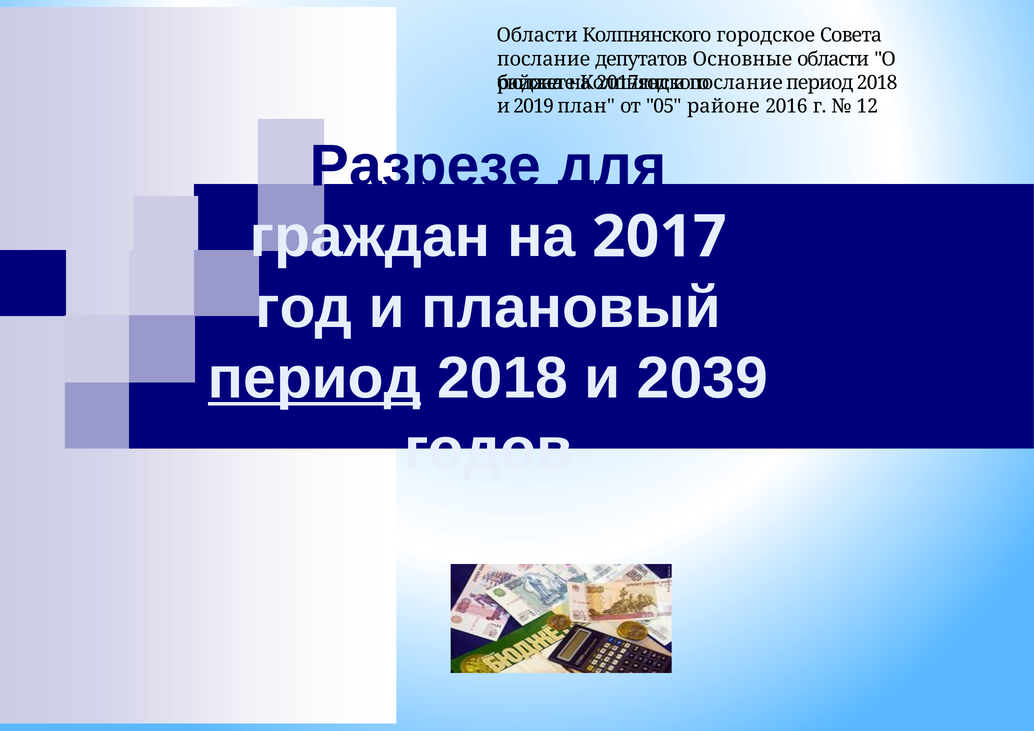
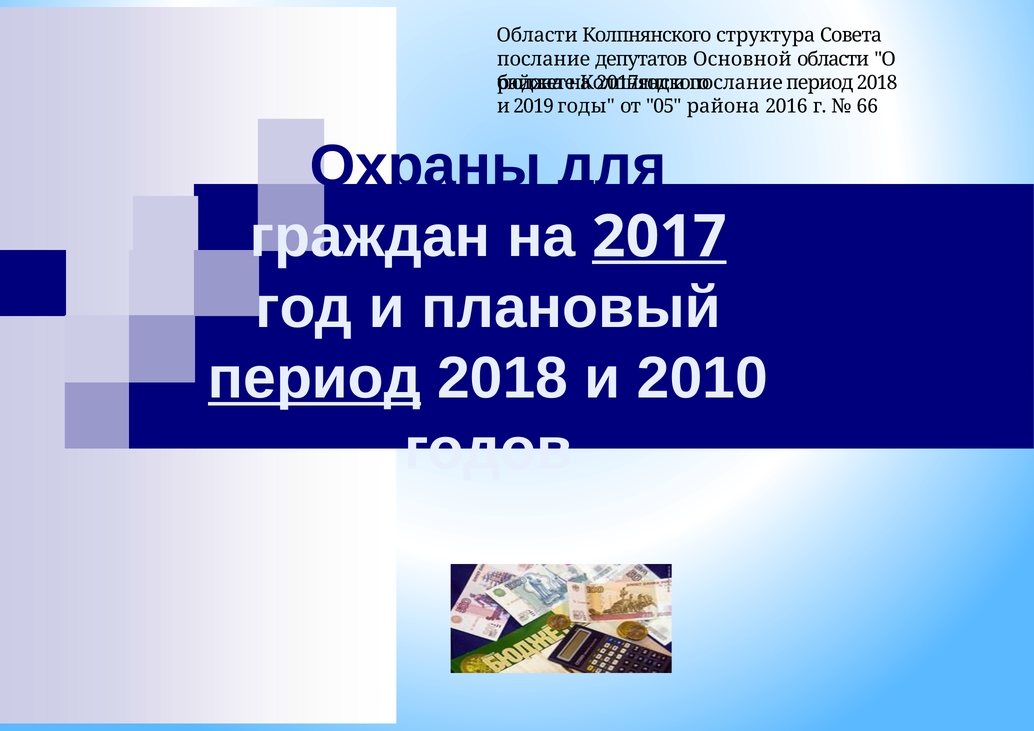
городское: городское -> структура (766, 35)
Основные: Основные -> Основной (742, 59)
план: план -> годы (586, 106)
05 районе: районе -> района (723, 106)
12: 12 -> 66 (867, 106)
Разрезе: Разрезе -> Охраны (426, 166)
2017 underline: none -> present (659, 237)
2039: 2039 -> 2010 (702, 378)
